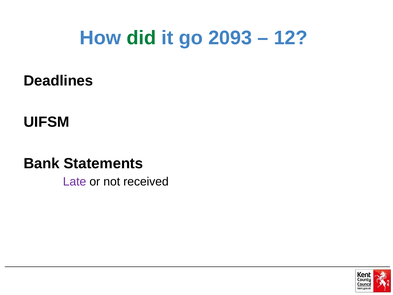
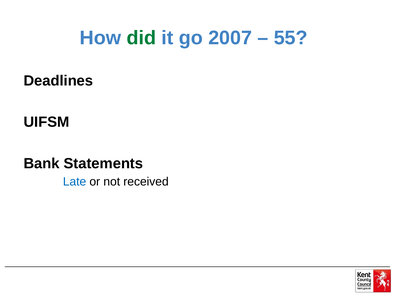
2093: 2093 -> 2007 (230, 38)
12: 12 -> 55 (291, 38)
Late colour: purple -> blue (75, 182)
